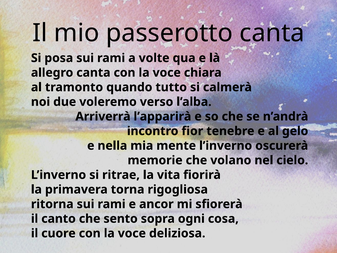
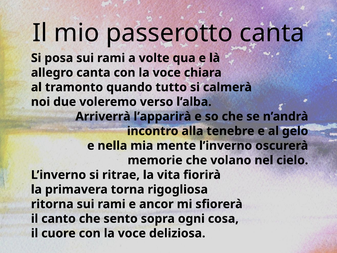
fior: fior -> alla (192, 131)
